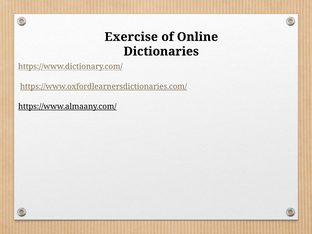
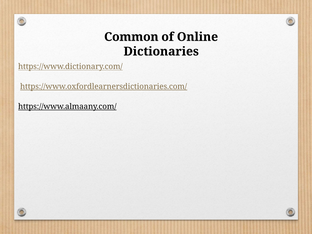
Exercise: Exercise -> Common (131, 37)
